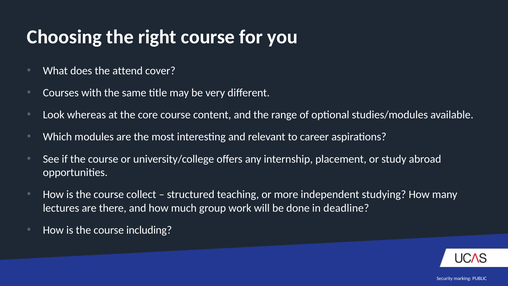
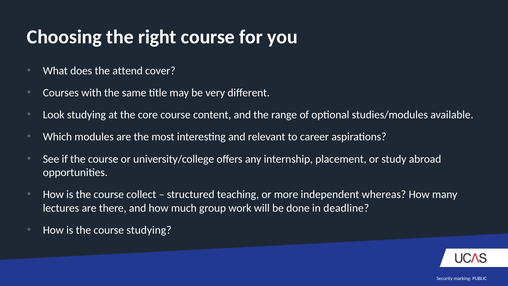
Look whereas: whereas -> studying (86, 115)
studying: studying -> whereas (384, 194)
course including: including -> studying (149, 230)
